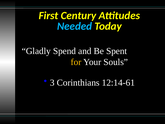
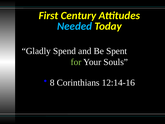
for colour: yellow -> light green (76, 62)
3: 3 -> 8 (52, 82)
12:14-61: 12:14-61 -> 12:14-16 (118, 82)
